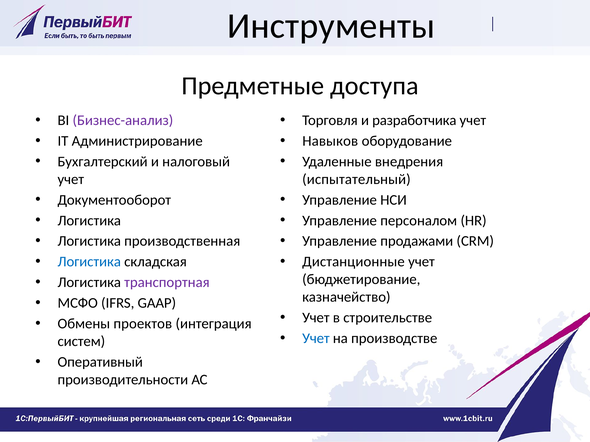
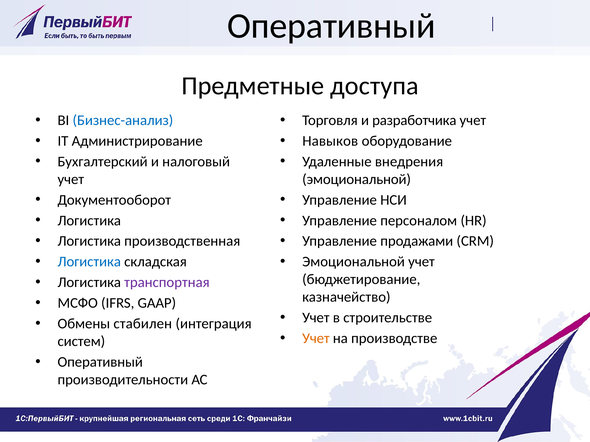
Инструменты: Инструменты -> Оперативный (331, 26)
Бизнес-анализ colour: purple -> blue (123, 120)
испытательный: испытательный -> эмоциональной (357, 179)
Дистанционные: Дистанционные -> Эмоциональной (354, 262)
проектов: проектов -> стабилен (143, 324)
Учет colour: blue -> orange (316, 339)
